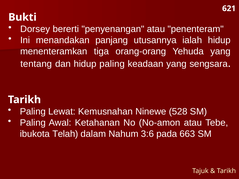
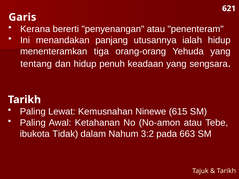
Bukti: Bukti -> Garis (22, 17)
Dorsey: Dorsey -> Kerana (35, 29)
hidup paling: paling -> penuh (112, 64)
528: 528 -> 615 (178, 112)
Telah: Telah -> Tidak (65, 134)
3:6: 3:6 -> 3:2 (147, 134)
